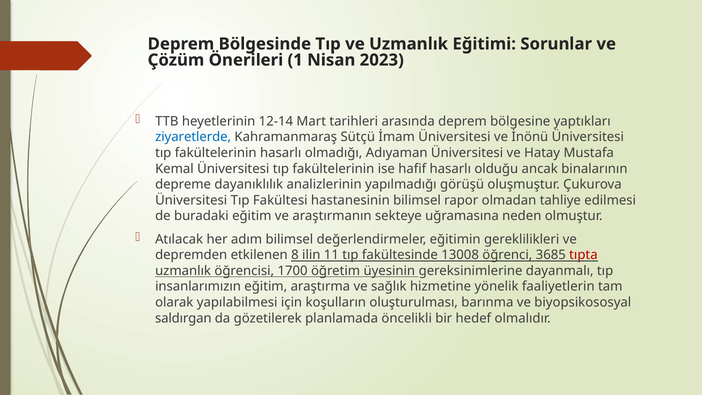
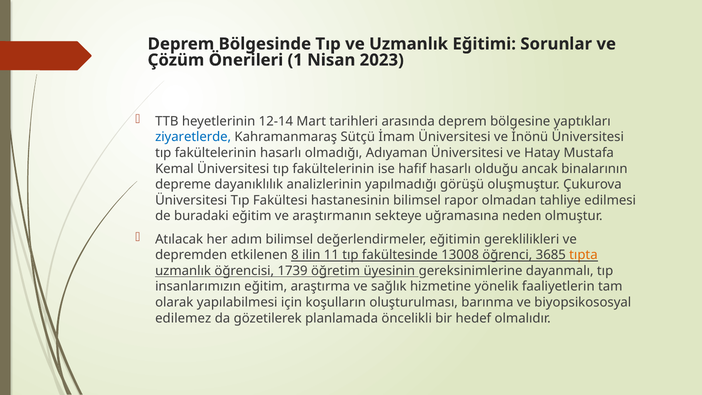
tıpta colour: red -> orange (583, 255)
1700: 1700 -> 1739 (293, 271)
saldırgan: saldırgan -> edilemez (183, 318)
